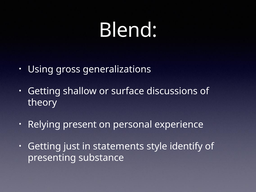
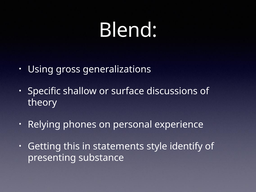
Getting: Getting -> Specific (44, 91)
present: present -> phones (80, 124)
just: just -> this (72, 146)
